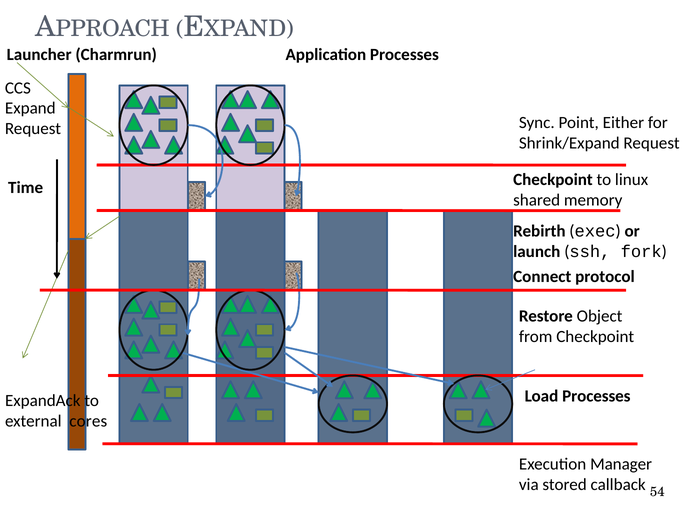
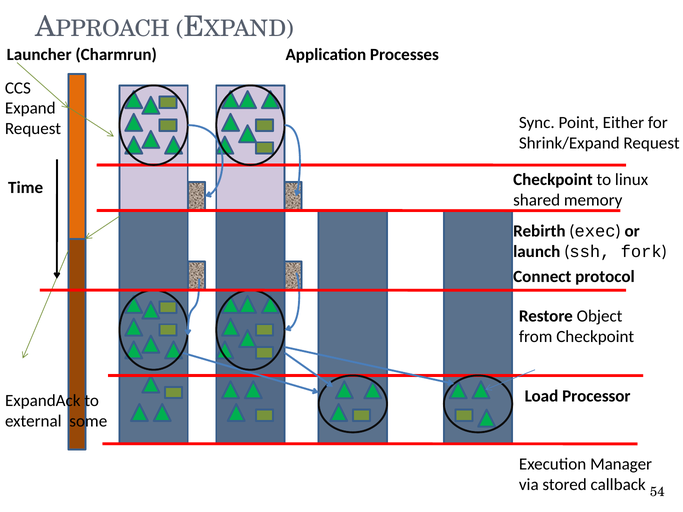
Load Processes: Processes -> Processor (596, 396)
cores: cores -> some (88, 421)
